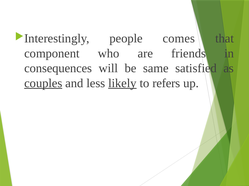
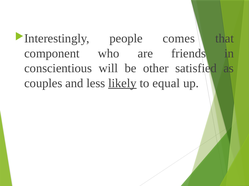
consequences: consequences -> conscientious (58, 69)
same: same -> other (156, 69)
couples underline: present -> none (43, 83)
refers: refers -> equal (166, 83)
